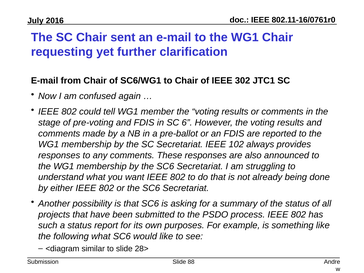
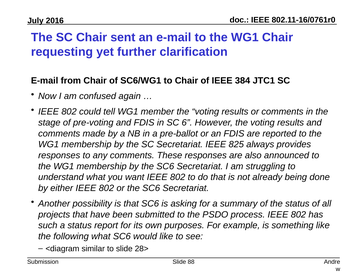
302: 302 -> 384 (243, 81)
102: 102 -> 825 (236, 144)
